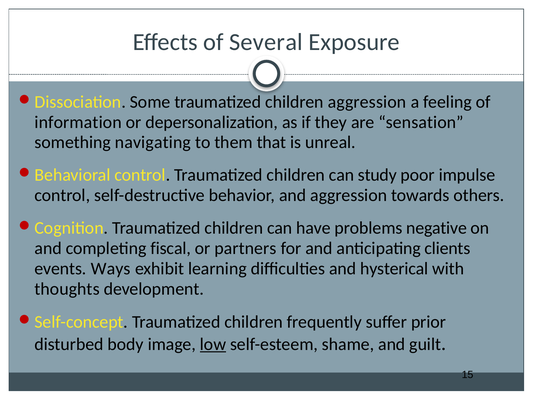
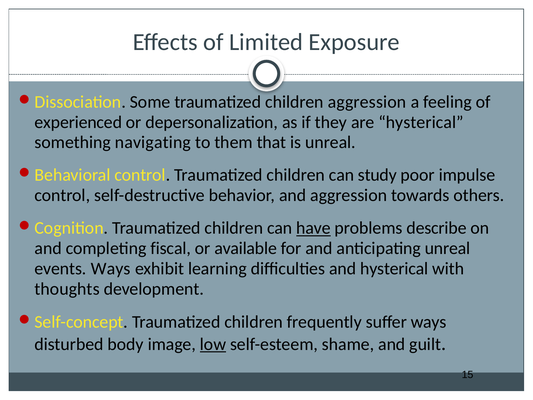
Several: Several -> Limited (266, 42)
information: information -> experienced (78, 122)
are sensation: sensation -> hysterical (421, 122)
have underline: none -> present (313, 228)
negative: negative -> describe (437, 228)
partners: partners -> available (246, 248)
anticipating clients: clients -> unreal (447, 248)
suffer prior: prior -> ways (429, 322)
